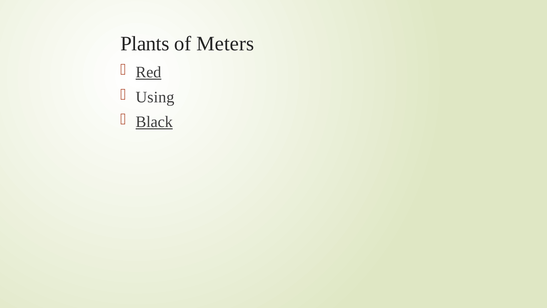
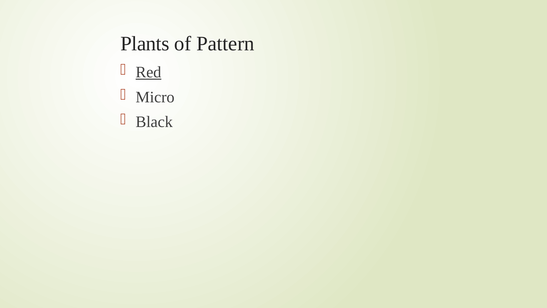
Meters: Meters -> Pattern (225, 44)
Using: Using -> Micro (155, 97)
Black underline: present -> none (154, 122)
